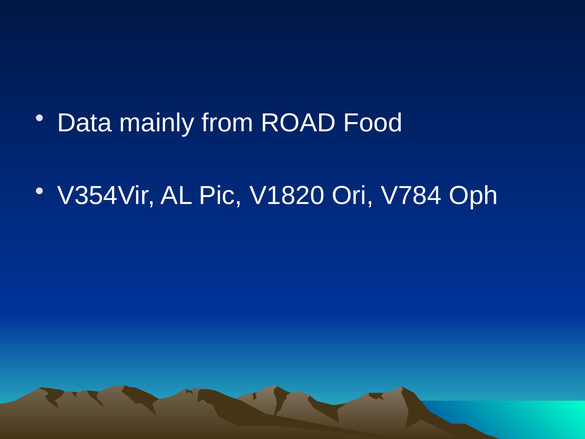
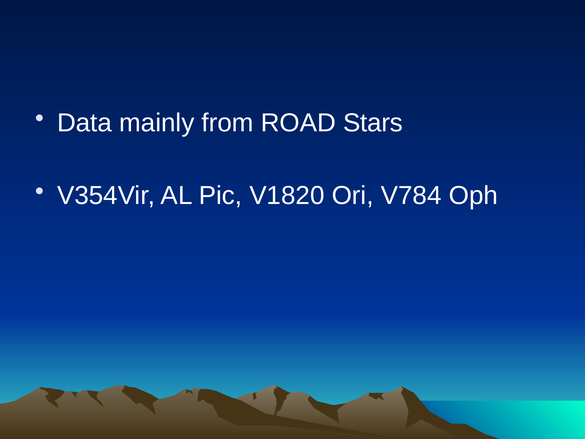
Food: Food -> Stars (373, 123)
